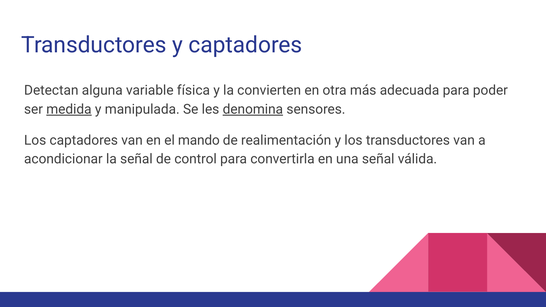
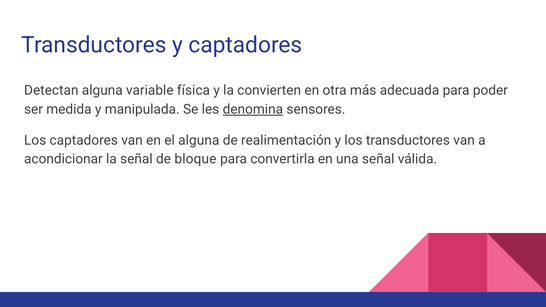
medida underline: present -> none (69, 109)
el mando: mando -> alguna (199, 140)
control: control -> bloque (195, 159)
